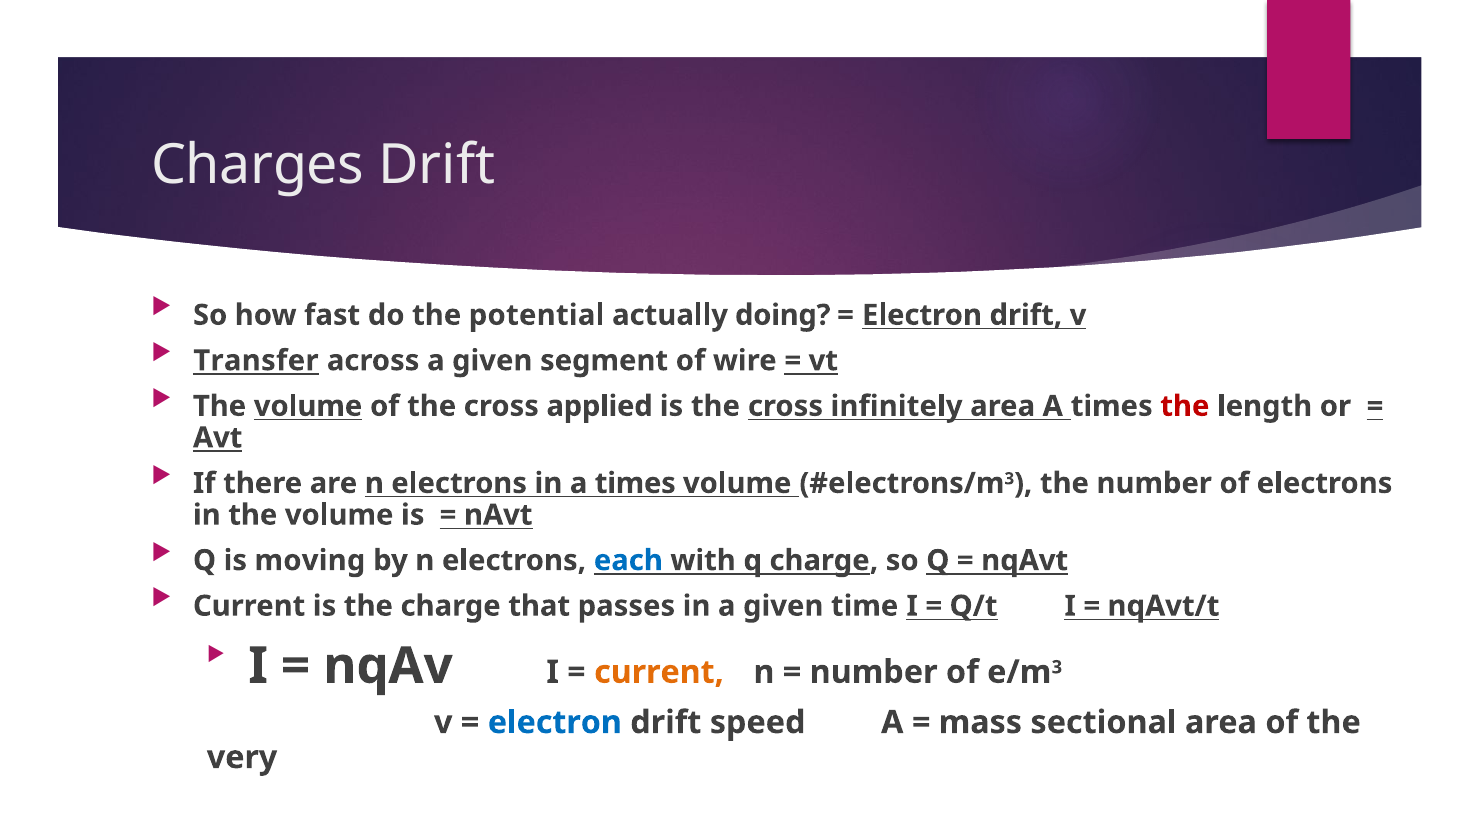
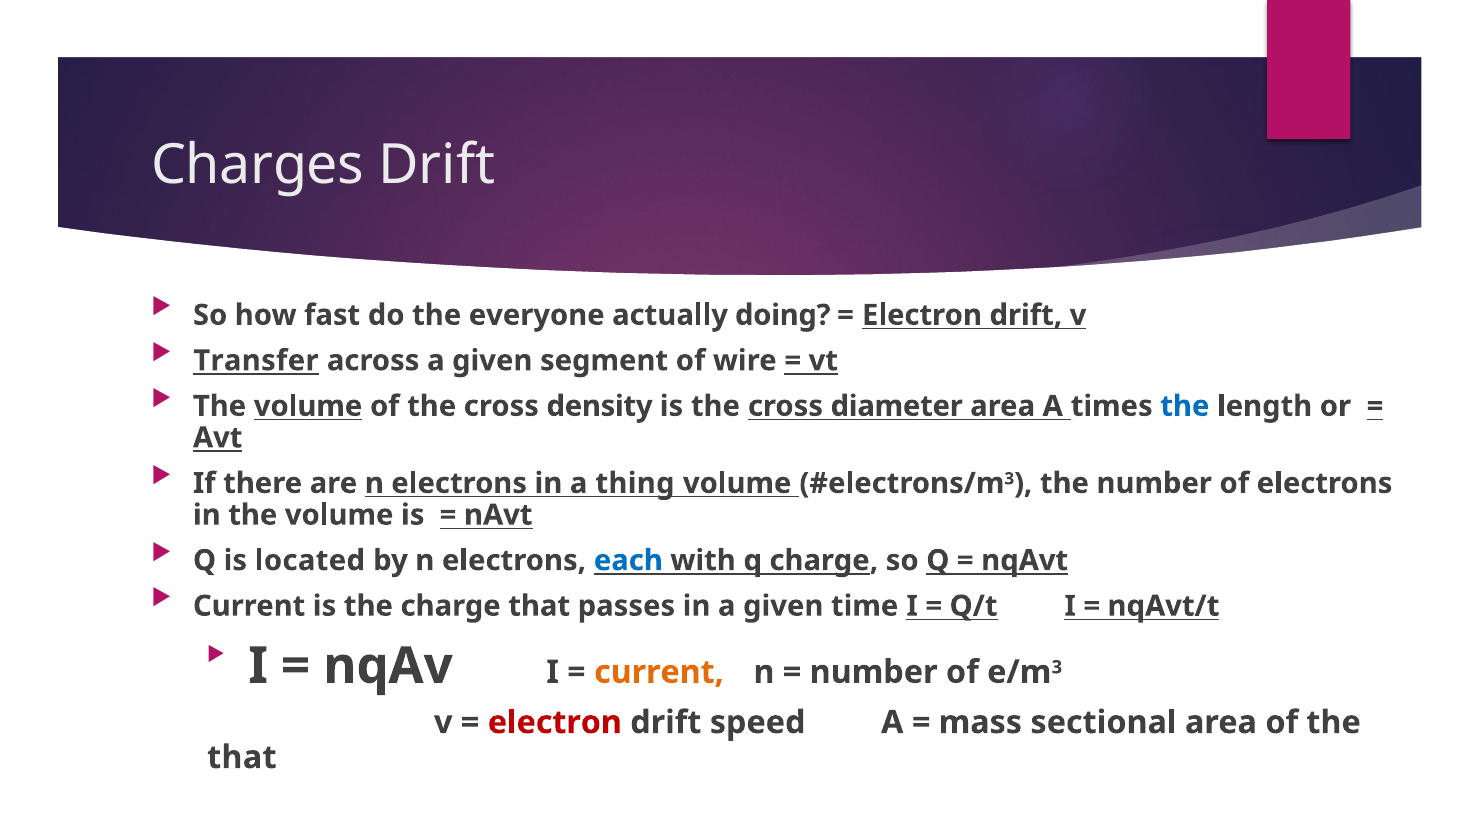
potential: potential -> everyone (537, 315)
applied: applied -> density (600, 406)
infinitely: infinitely -> diameter (897, 406)
the colour: red -> blue (1185, 406)
in a times: times -> thing (635, 483)
moving: moving -> located (310, 560)
electron colour: blue -> red (555, 722)
very: very -> that (242, 757)
